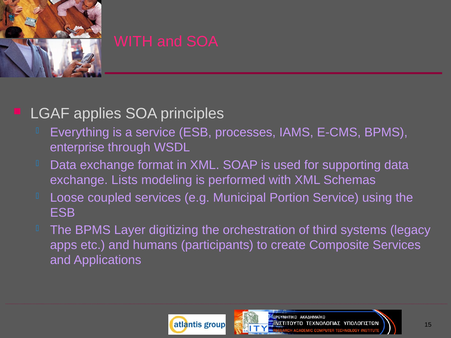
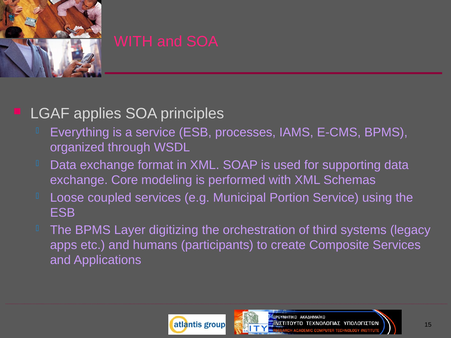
enterprise: enterprise -> organized (77, 148)
Lists: Lists -> Core (125, 180)
